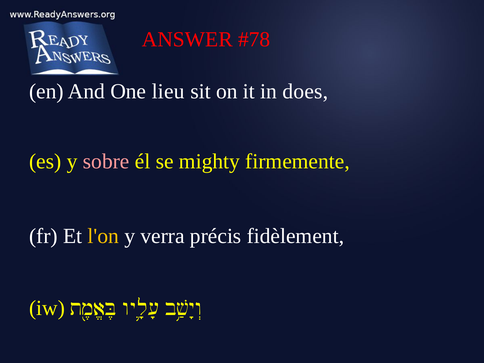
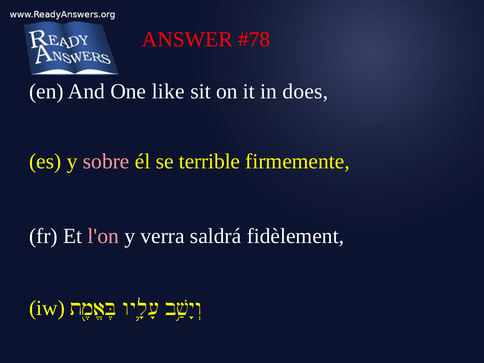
lieu: lieu -> like (168, 91)
mighty: mighty -> terrible (210, 162)
l'on colour: yellow -> pink (103, 236)
précis: précis -> saldrá (216, 236)
